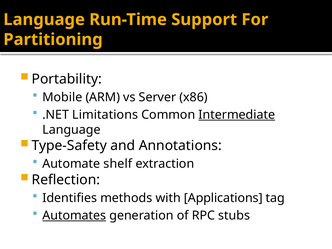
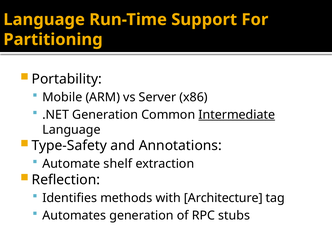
.NET Limitations: Limitations -> Generation (105, 115)
Applications: Applications -> Architecture (223, 198)
Automates underline: present -> none (74, 216)
